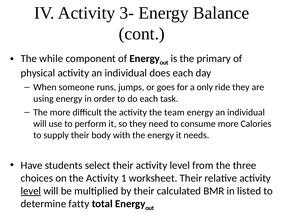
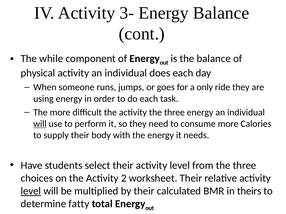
the primary: primary -> balance (214, 59)
activity the team: team -> three (174, 113)
will underline: none -> present (40, 124)
1: 1 -> 2 (124, 179)
listed: listed -> theirs (249, 191)
